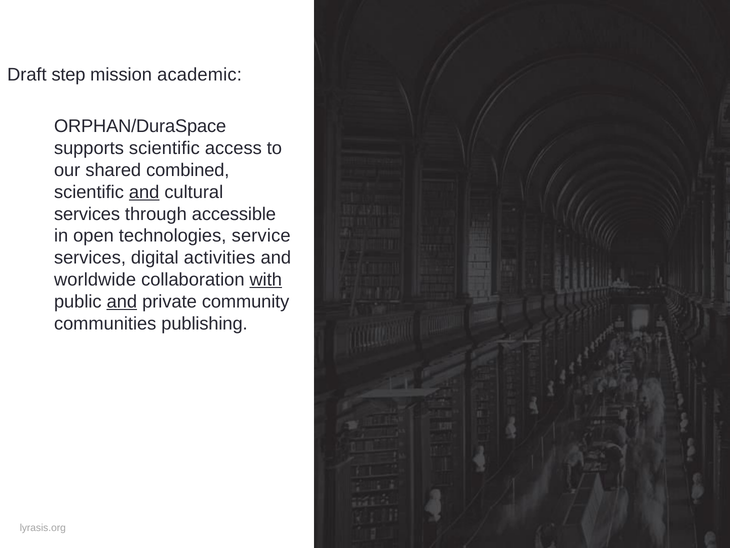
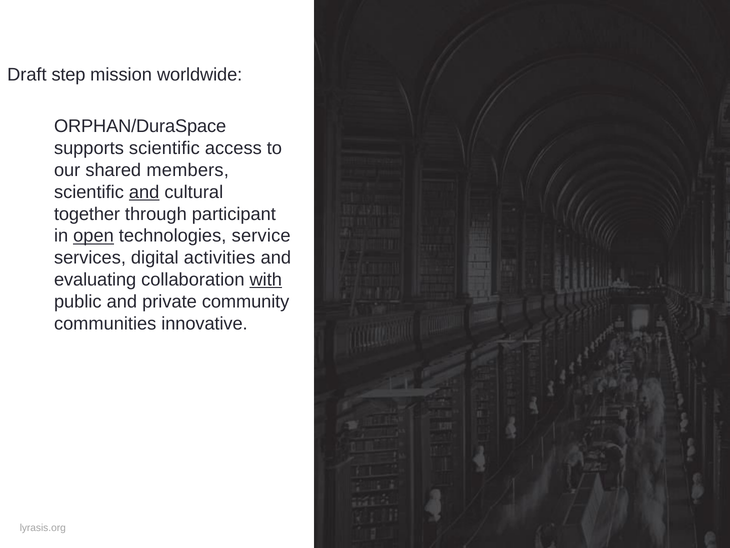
academic: academic -> worldwide (200, 75)
combined: combined -> members (188, 170)
services: services -> together (87, 214)
accessible: accessible -> participant (234, 214)
open underline: none -> present (94, 236)
worldwide: worldwide -> evaluating (95, 280)
and underline: present -> none (122, 301)
publishing: publishing -> innovative (204, 323)
